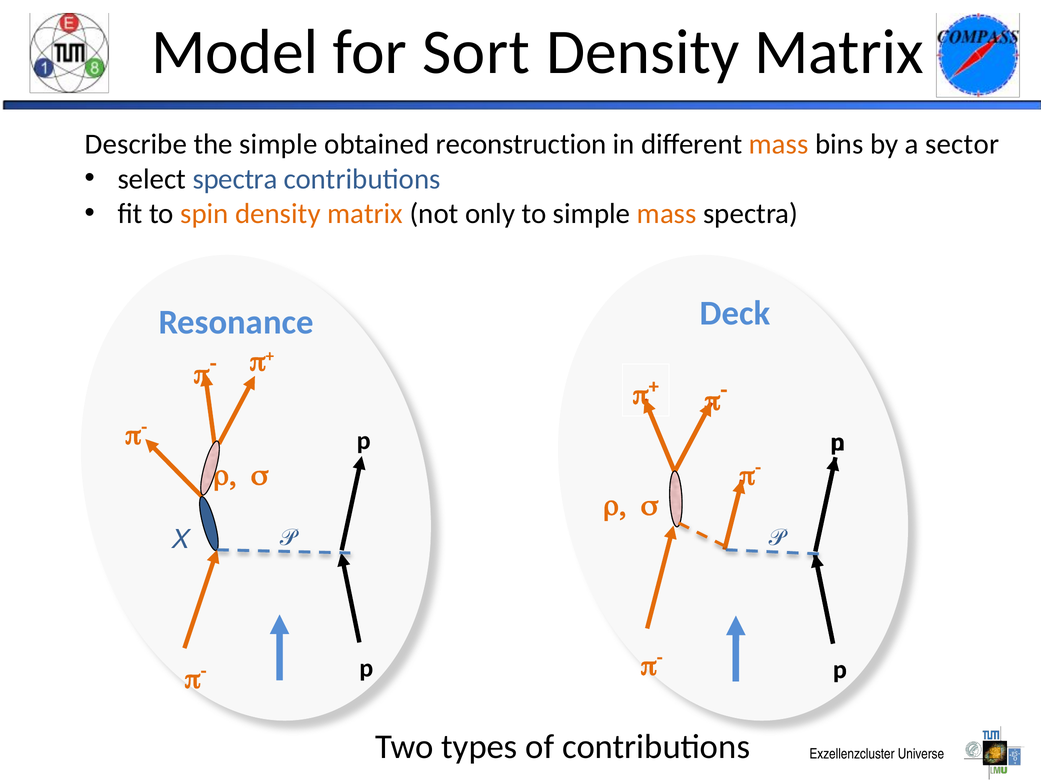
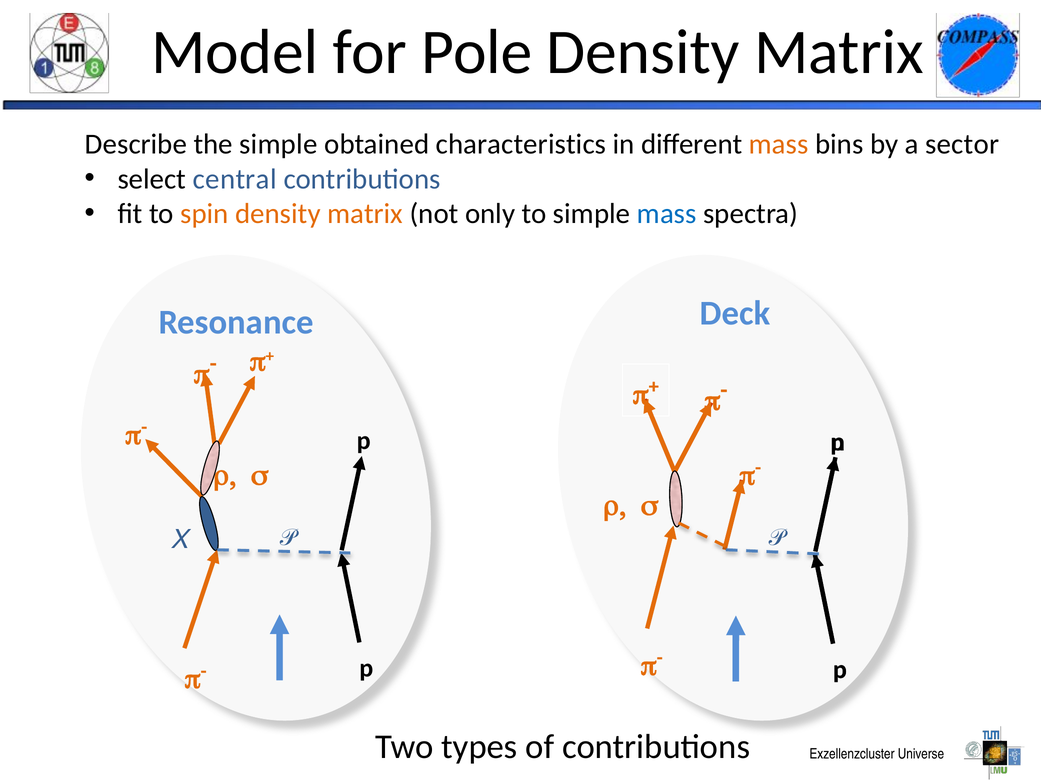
Sort: Sort -> Pole (477, 52)
reconstruction: reconstruction -> characteristics (521, 144)
select spectra: spectra -> central (235, 179)
mass colour: orange -> blue (667, 214)
